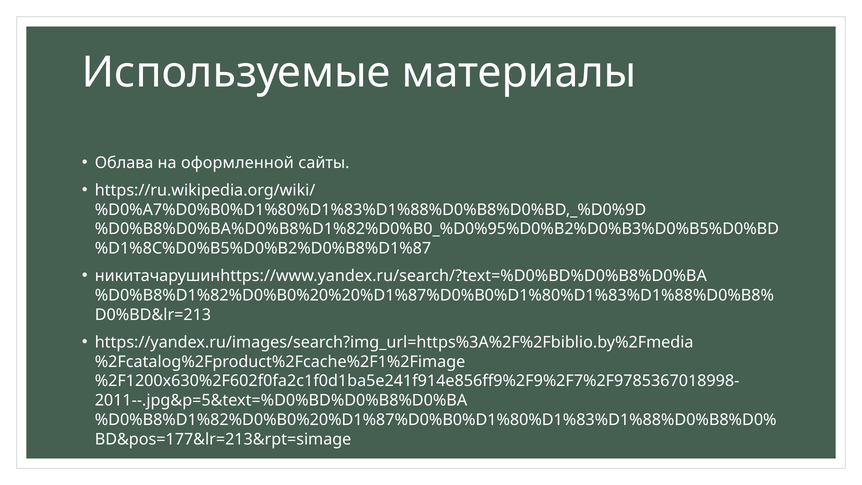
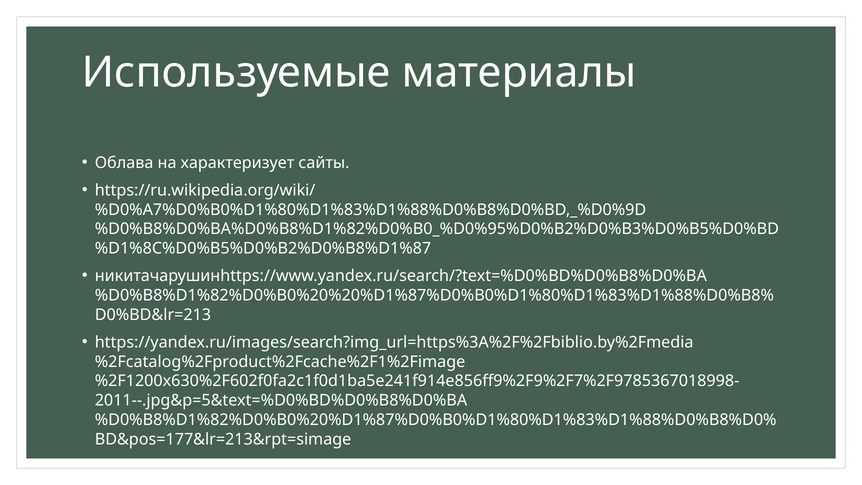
оформленной: оформленной -> характеризует (238, 163)
